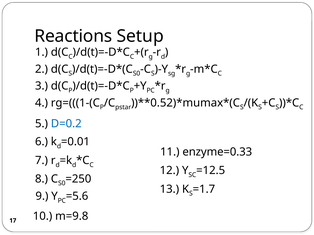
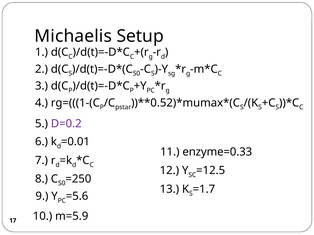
Reactions: Reactions -> Michaelis (73, 36)
D=0.2 colour: blue -> purple (66, 124)
m=9.8: m=9.8 -> m=5.9 (72, 217)
